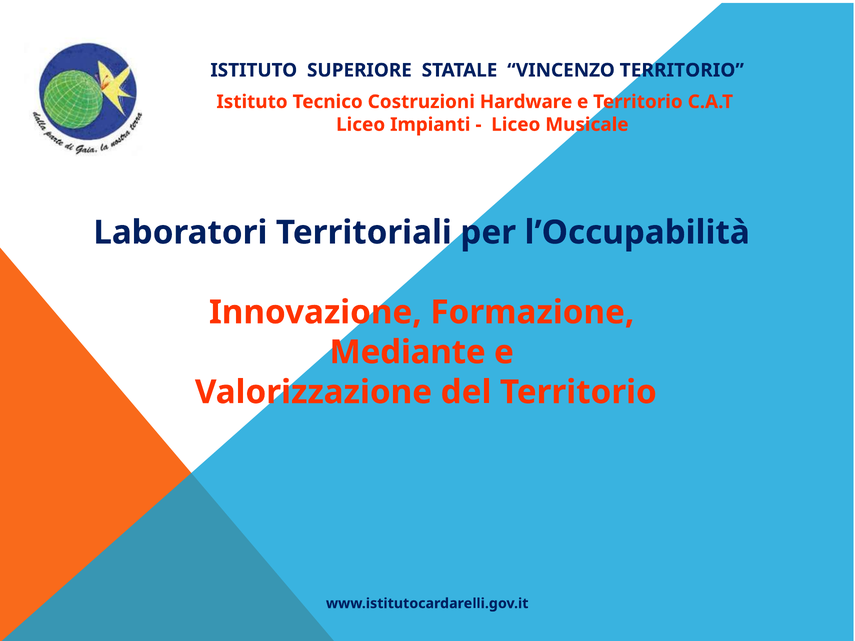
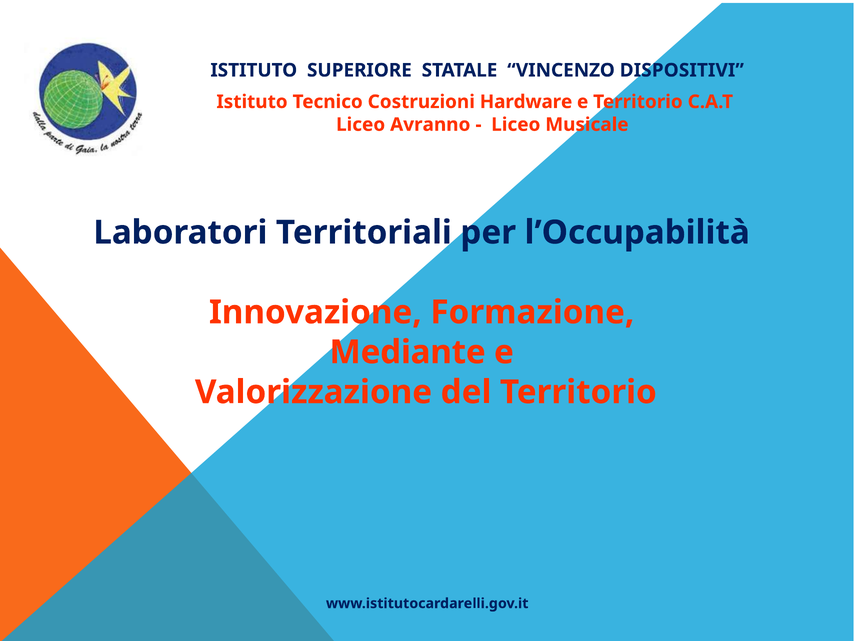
VINCENZO TERRITORIO: TERRITORIO -> DISPOSITIVI (682, 70)
Impianti: Impianti -> Avranno (430, 125)
